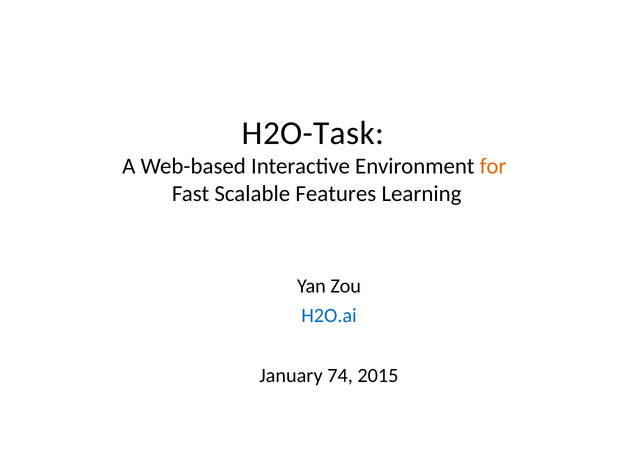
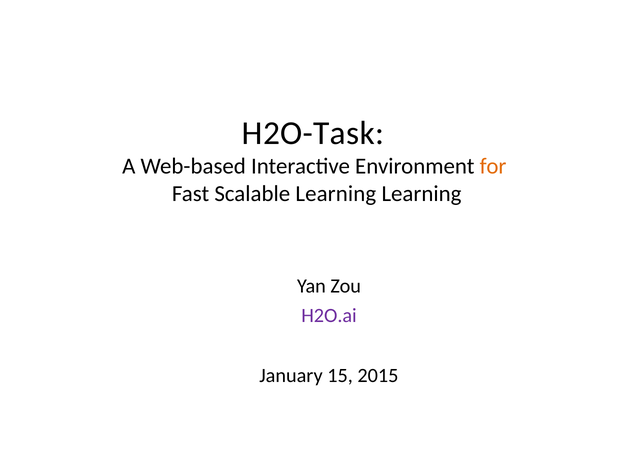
Scalable Features: Features -> Learning (336, 194)
H2O.ai colour: blue -> purple (329, 316)
74: 74 -> 15 (340, 376)
